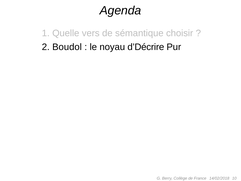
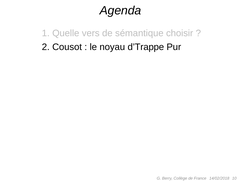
Boudol: Boudol -> Cousot (67, 47)
d’Décrire: d’Décrire -> d’Trappe (146, 47)
